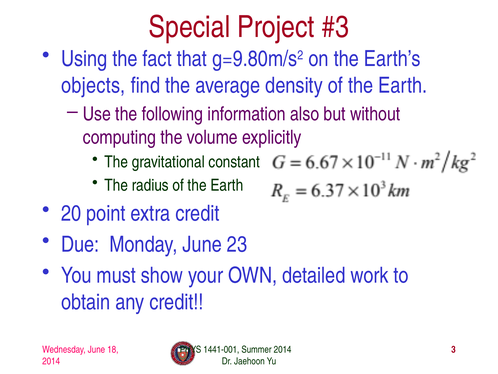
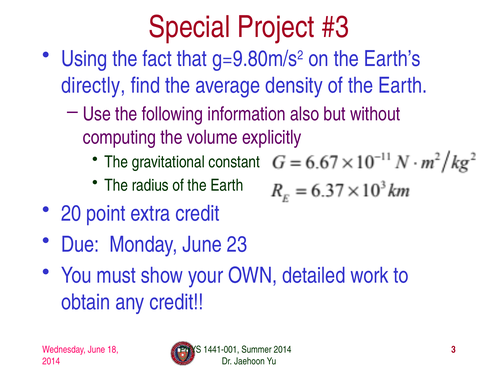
objects: objects -> directly (93, 85)
